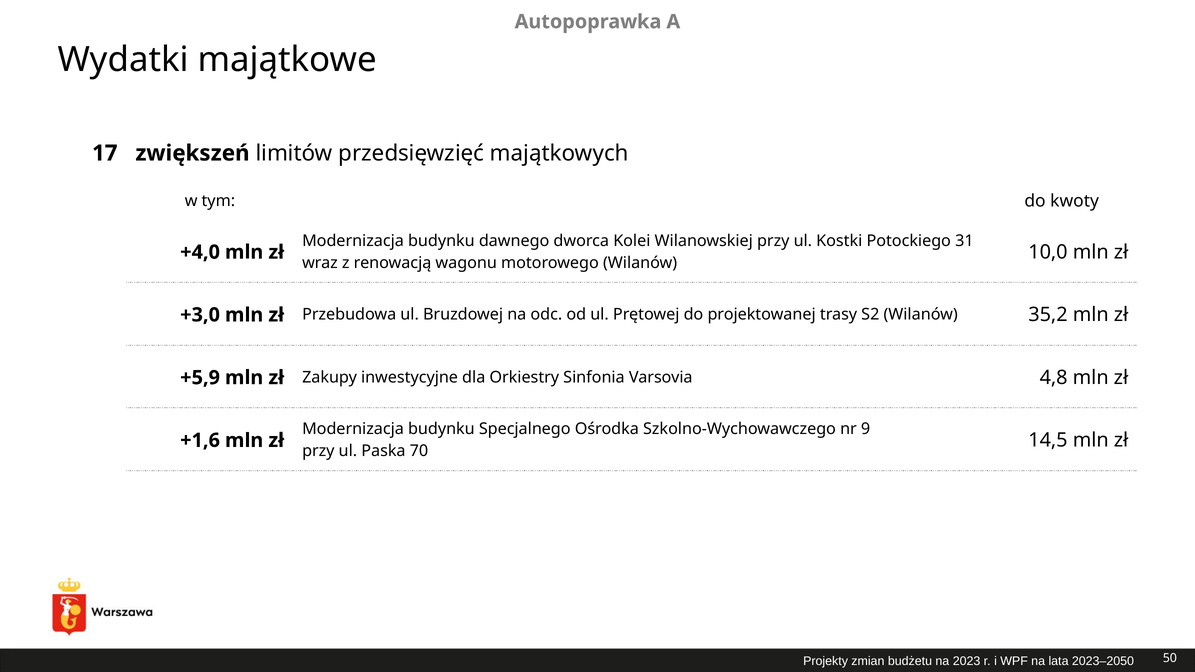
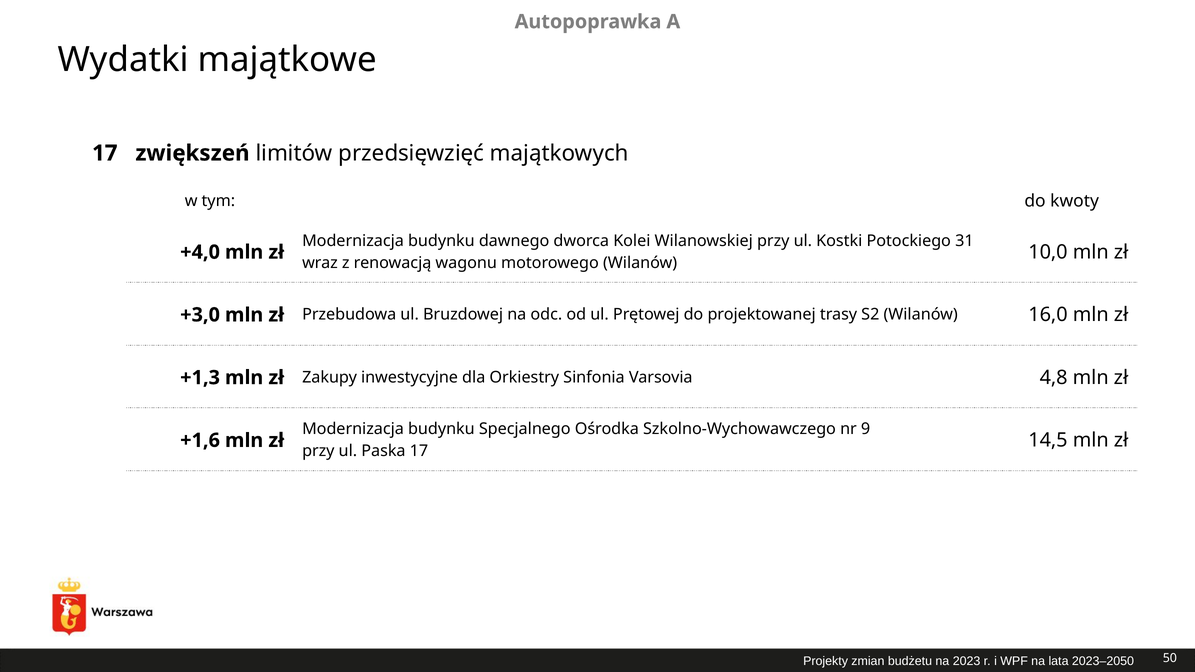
35,2: 35,2 -> 16,0 (1048, 315)
+5,9: +5,9 -> +1,3 (200, 378)
Paska 70: 70 -> 17 (419, 451)
